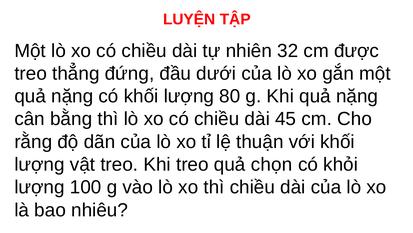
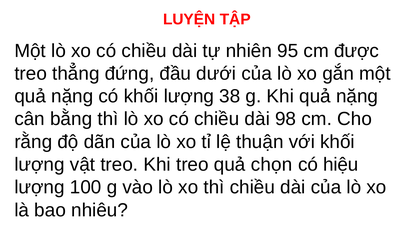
32: 32 -> 95 (288, 51)
80: 80 -> 38 (230, 96)
45: 45 -> 98 (286, 119)
khỏi: khỏi -> hiệu (341, 164)
